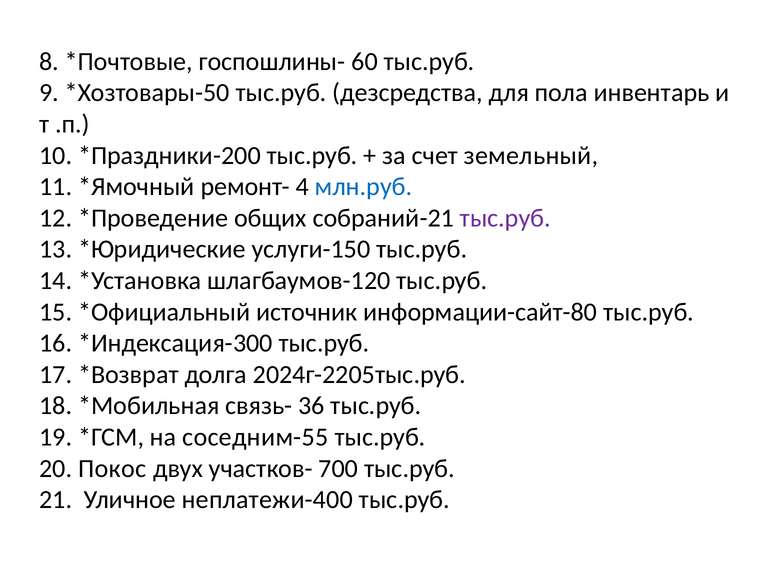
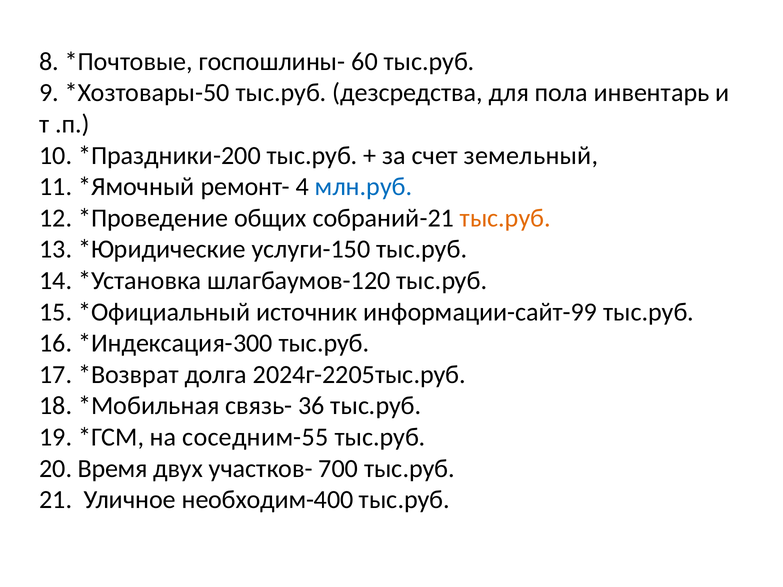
тыс.руб colour: purple -> orange (505, 218)
информации-сайт-80: информации-сайт-80 -> информации-сайт-99 (480, 312)
Покос: Покос -> Время (113, 469)
неплатежи-400: неплатежи-400 -> необходим-400 (268, 500)
